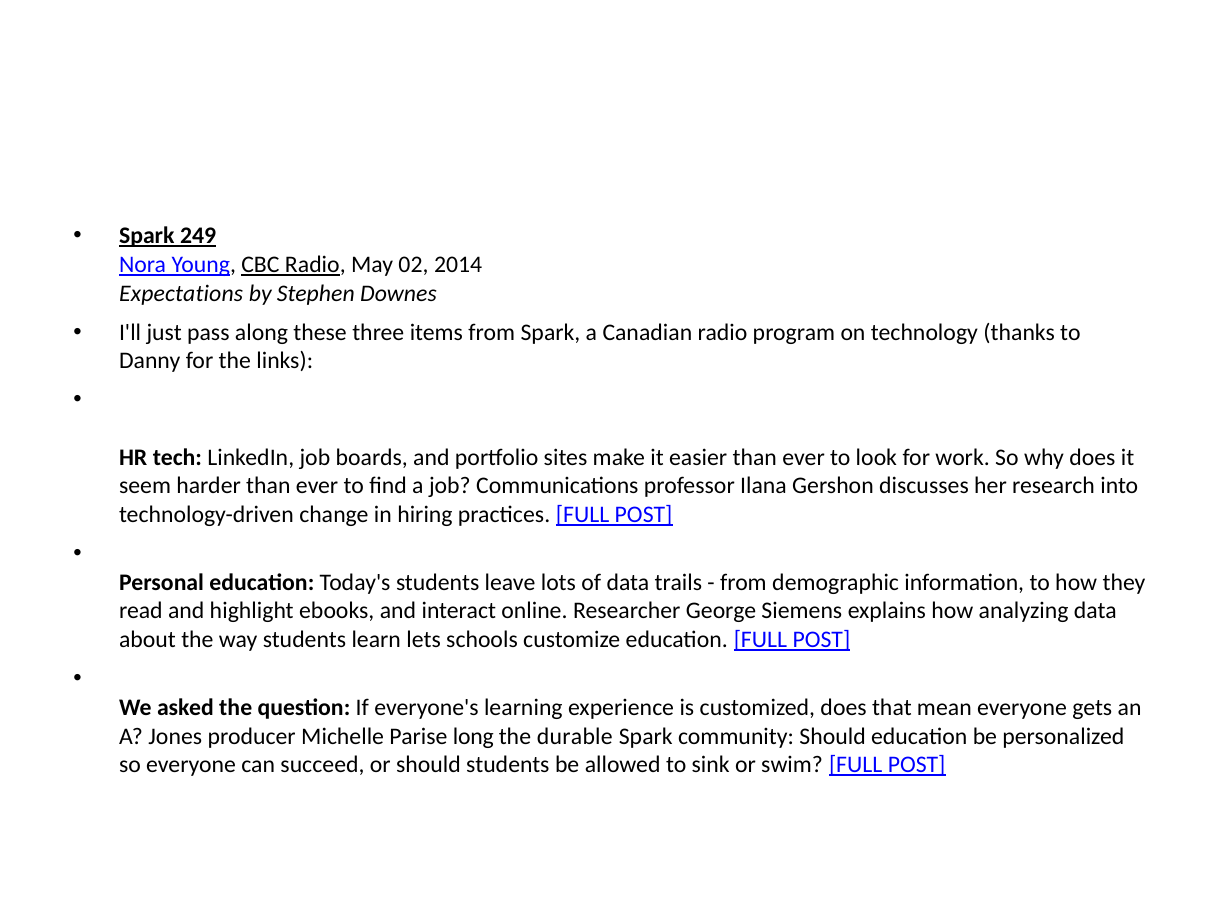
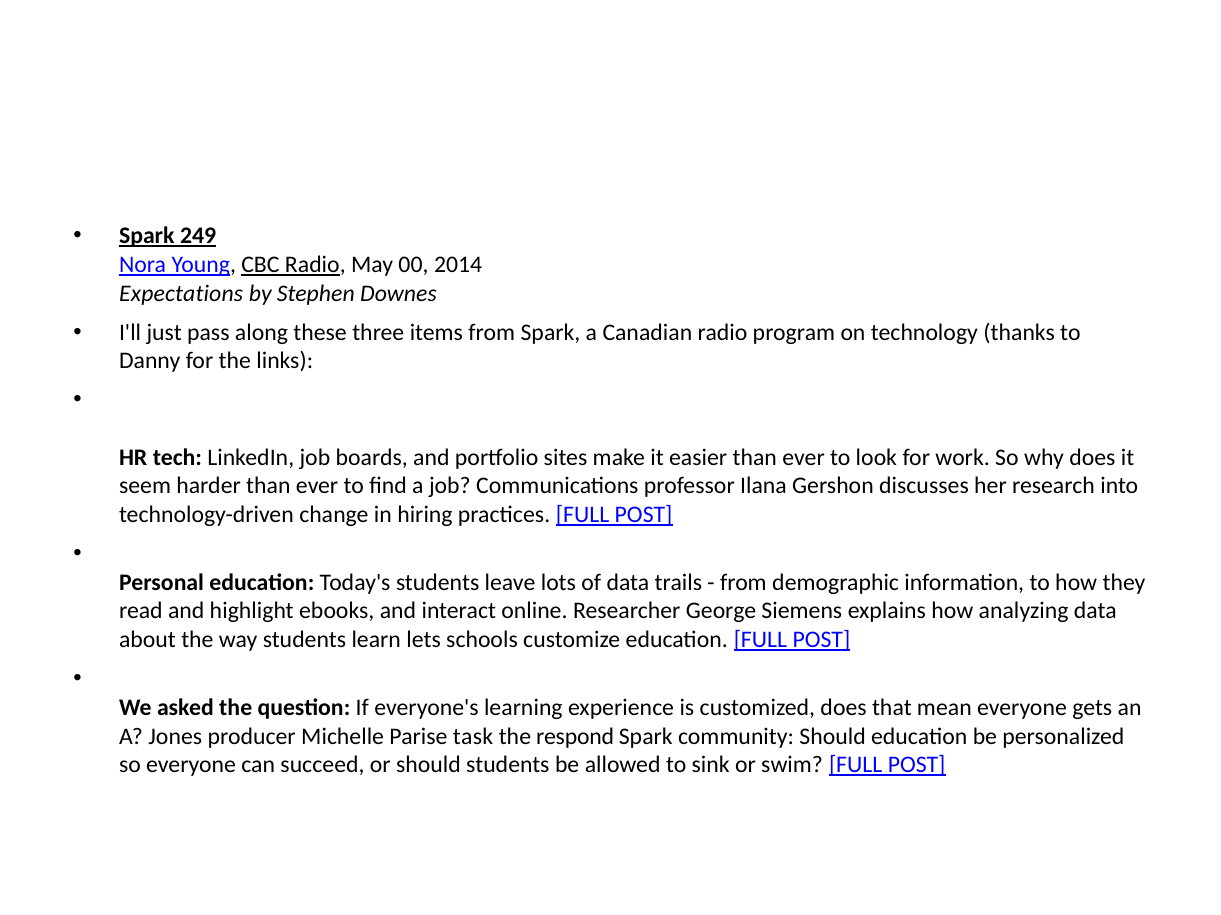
02: 02 -> 00 (413, 265)
long: long -> task (473, 737)
durable: durable -> respond (575, 737)
